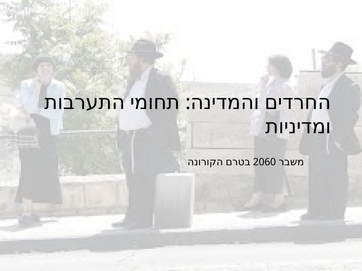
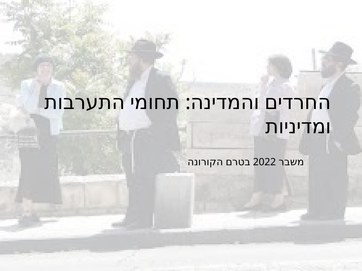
2060: 2060 -> 2022 (264, 162)
